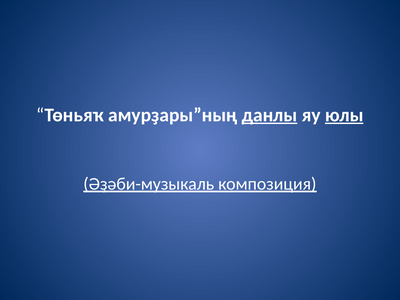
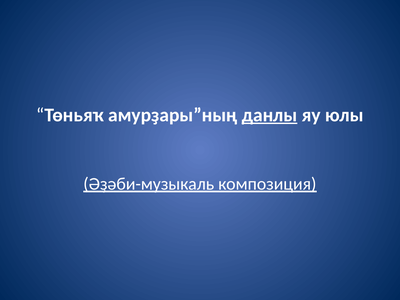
юлы underline: present -> none (344, 115)
